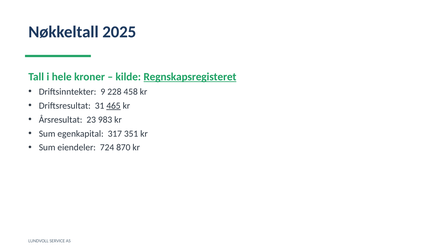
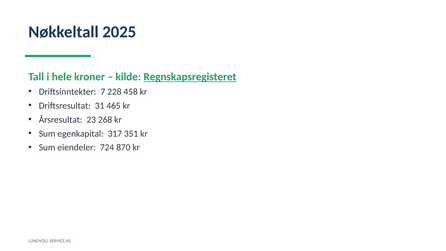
9: 9 -> 7 (103, 92)
465 underline: present -> none (113, 106)
983: 983 -> 268 (105, 120)
